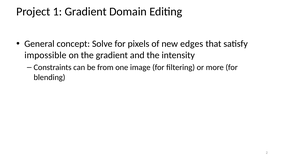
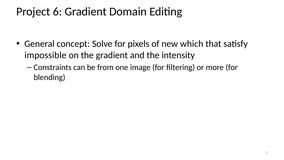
1: 1 -> 6 (57, 11)
edges: edges -> which (192, 44)
